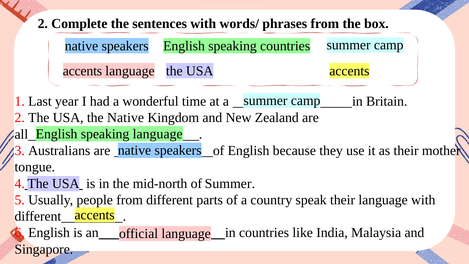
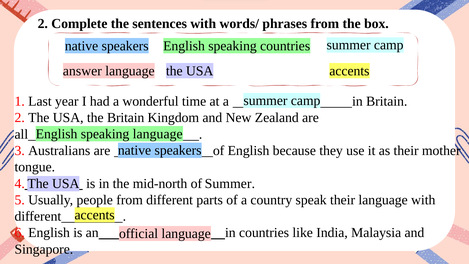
accents: accents -> answer (82, 71)
the Native: Native -> Britain (126, 118)
